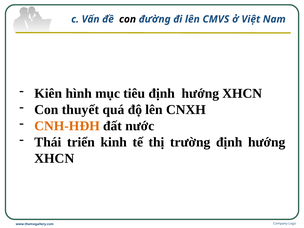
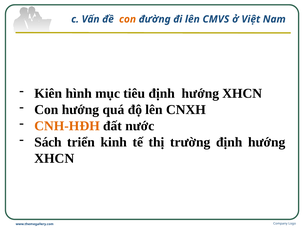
con colour: black -> orange (128, 19)
Con thuyết: thuyết -> hướng (81, 110)
Thái: Thái -> Sách (48, 142)
